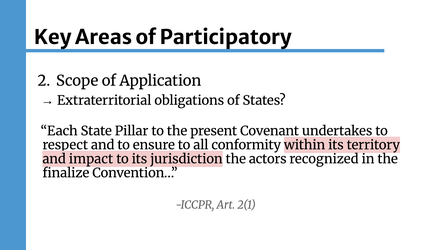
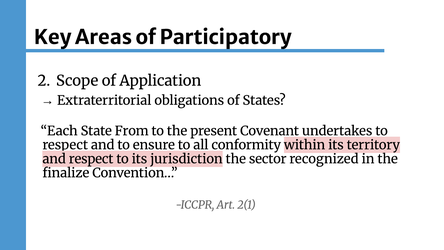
Pillar: Pillar -> From (132, 131)
and impact: impact -> respect (91, 159)
actors: actors -> sector (268, 159)
